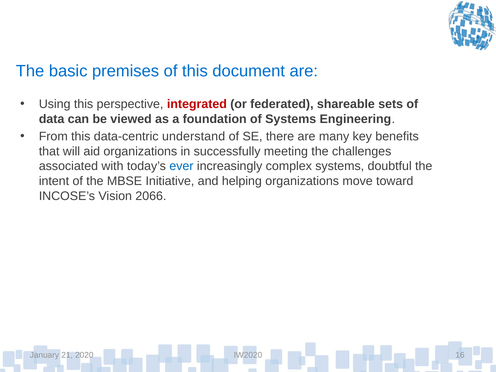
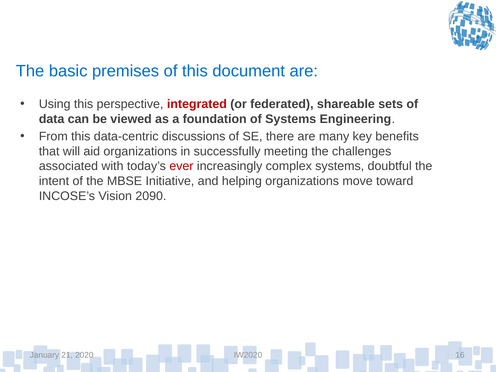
understand: understand -> discussions (194, 136)
ever colour: blue -> red (181, 166)
2066: 2066 -> 2090 (151, 196)
